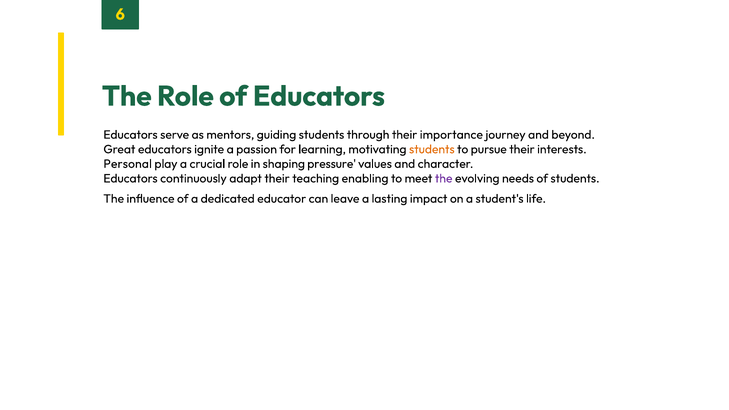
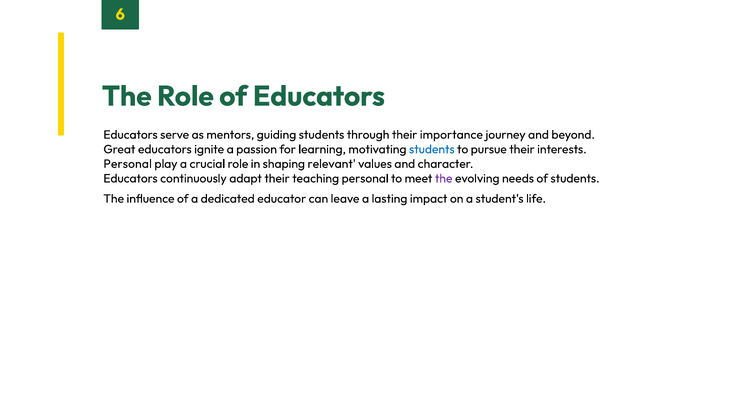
students colour: orange -> blue (432, 149)
pressure: pressure -> relevant (332, 164)
teaching enabling: enabling -> personal (365, 178)
